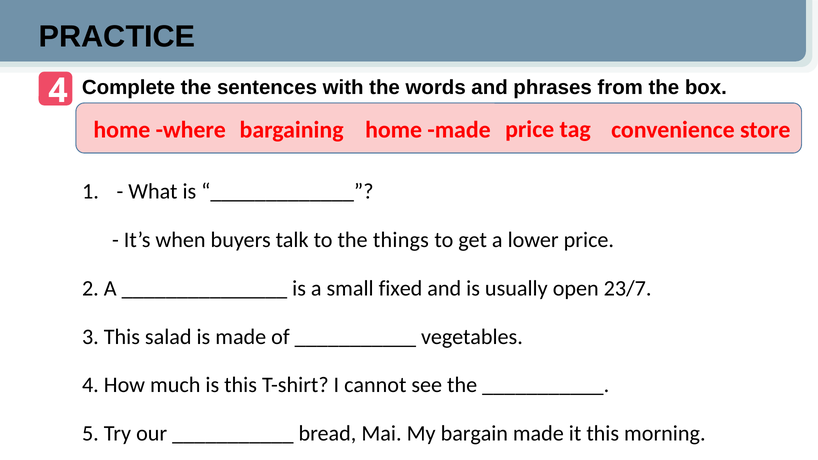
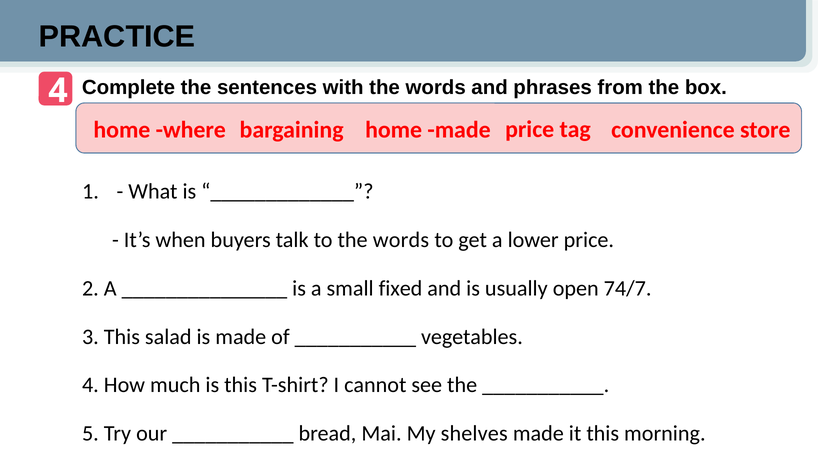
to the things: things -> words (401, 240)
23/7: 23/7 -> 74/7 (628, 288)
bargain: bargain -> shelves (474, 434)
